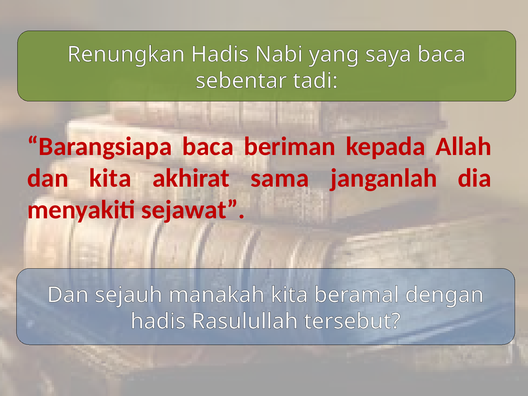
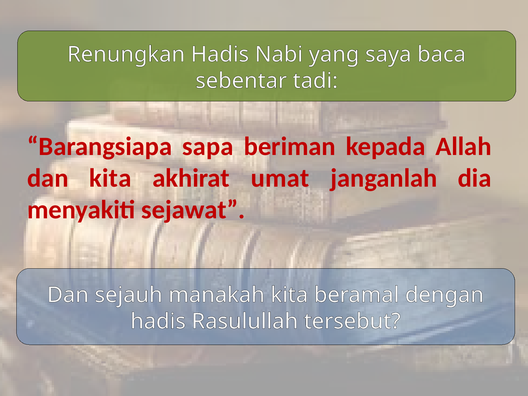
Barangsiapa baca: baca -> sapa (208, 146)
sama: sama -> umat (280, 178)
